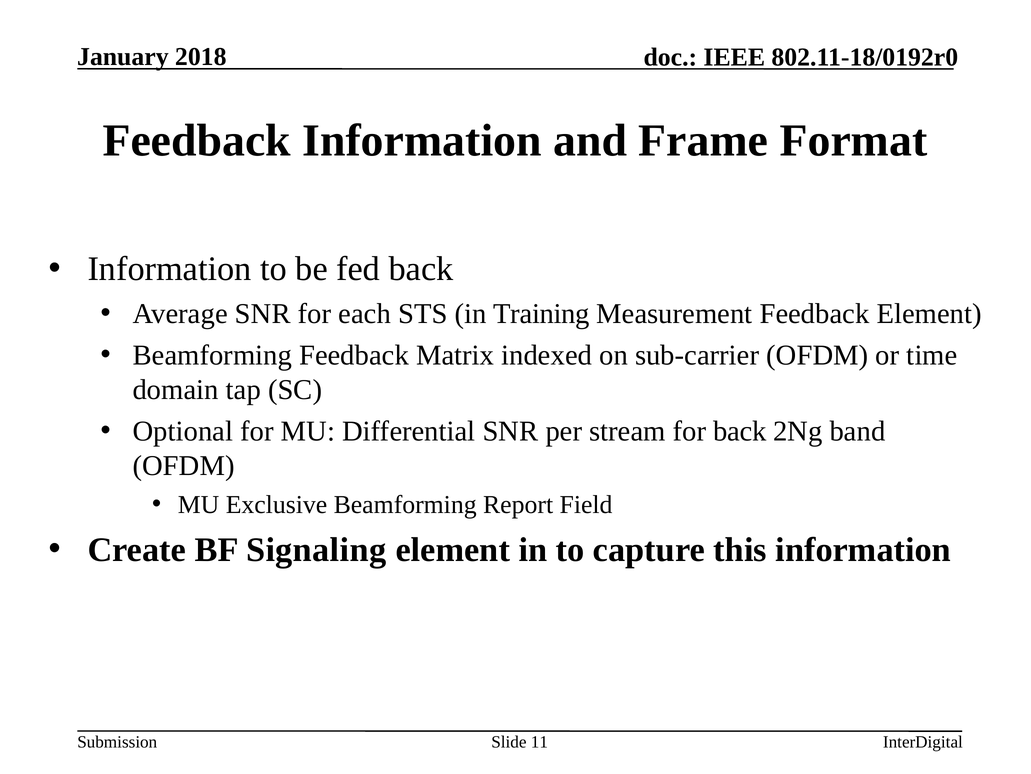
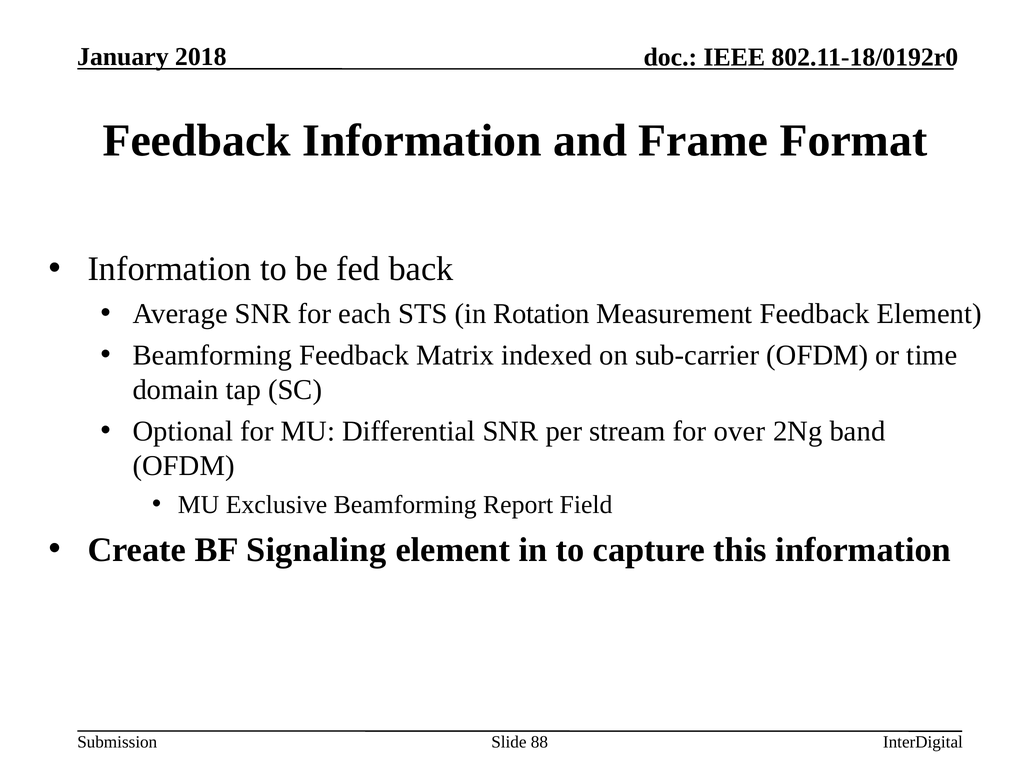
Training: Training -> Rotation (542, 313)
for back: back -> over (739, 431)
11: 11 -> 88 (539, 742)
